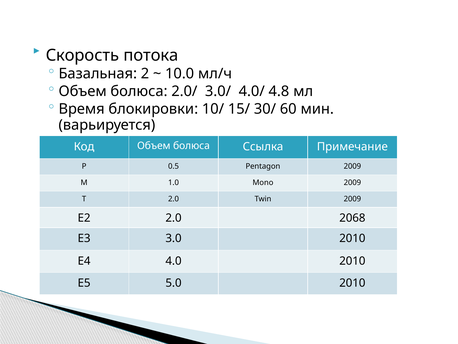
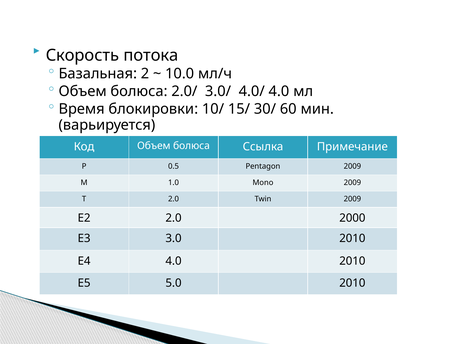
4.0/ 4.8: 4.8 -> 4.0 (279, 91)
2068: 2068 -> 2000 (352, 218)
